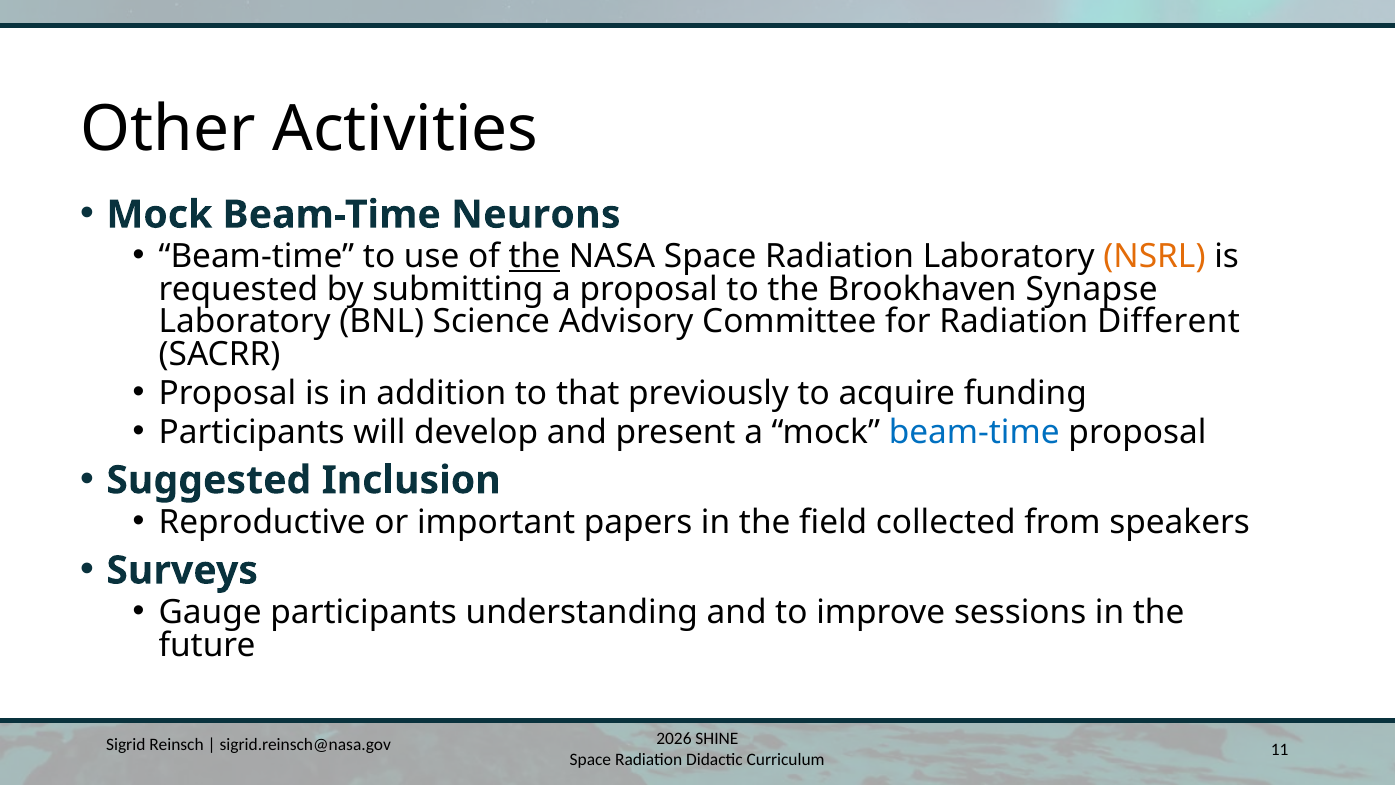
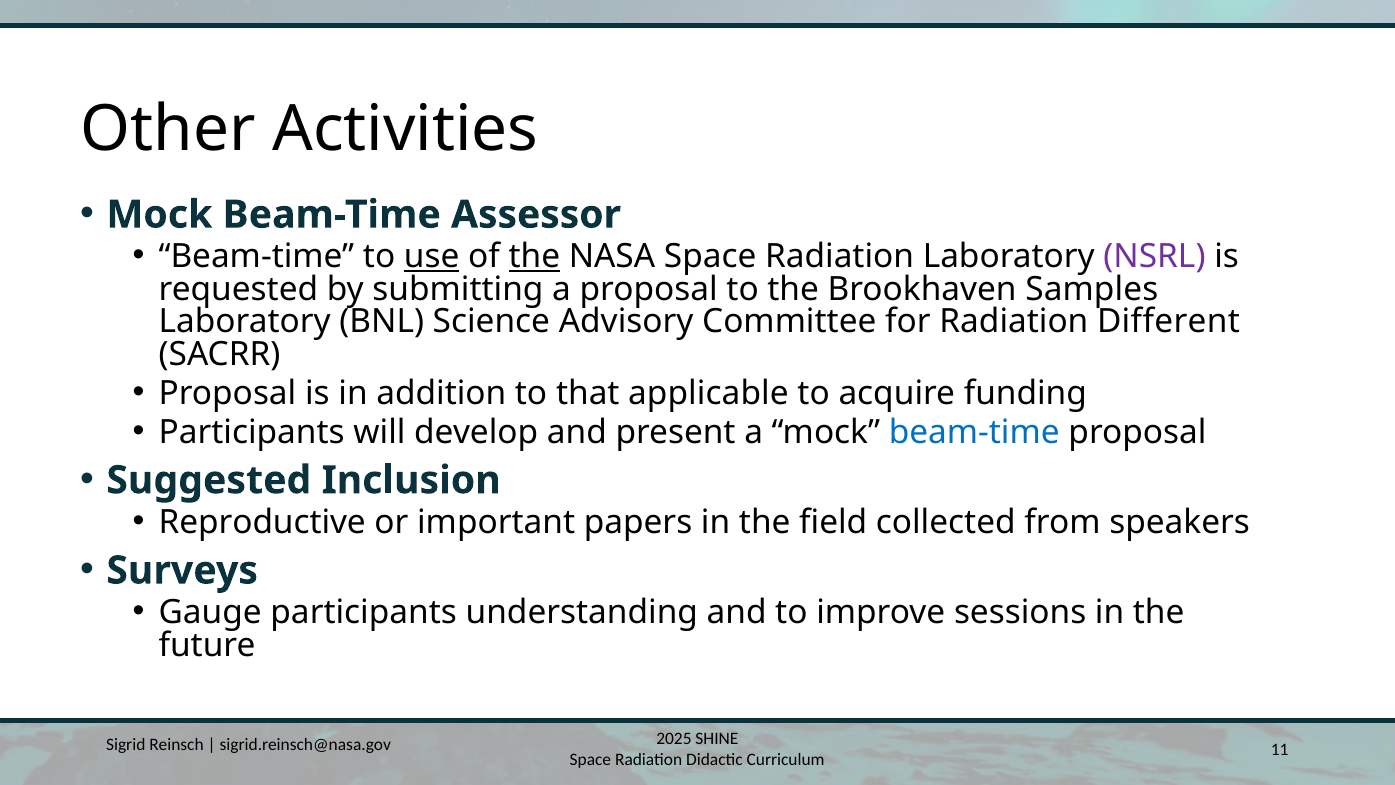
Neurons: Neurons -> Assessor (536, 215)
use underline: none -> present (432, 257)
NSRL colour: orange -> purple (1154, 257)
Synapse: Synapse -> Samples (1092, 289)
previously: previously -> applicable (708, 393)
2026: 2026 -> 2025 (674, 739)
